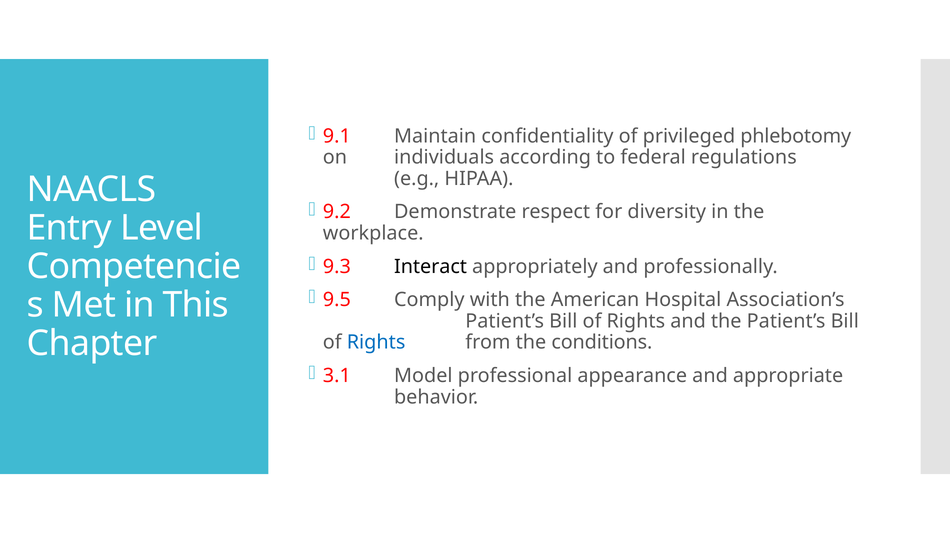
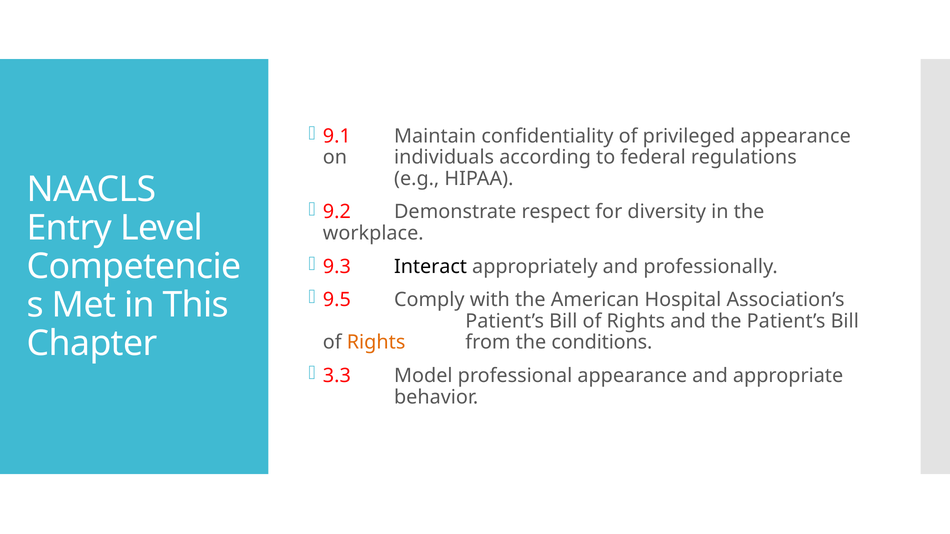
privileged phlebotomy: phlebotomy -> appearance (796, 136)
Rights colour: blue -> orange (376, 343)
3.1: 3.1 -> 3.3 (337, 376)
